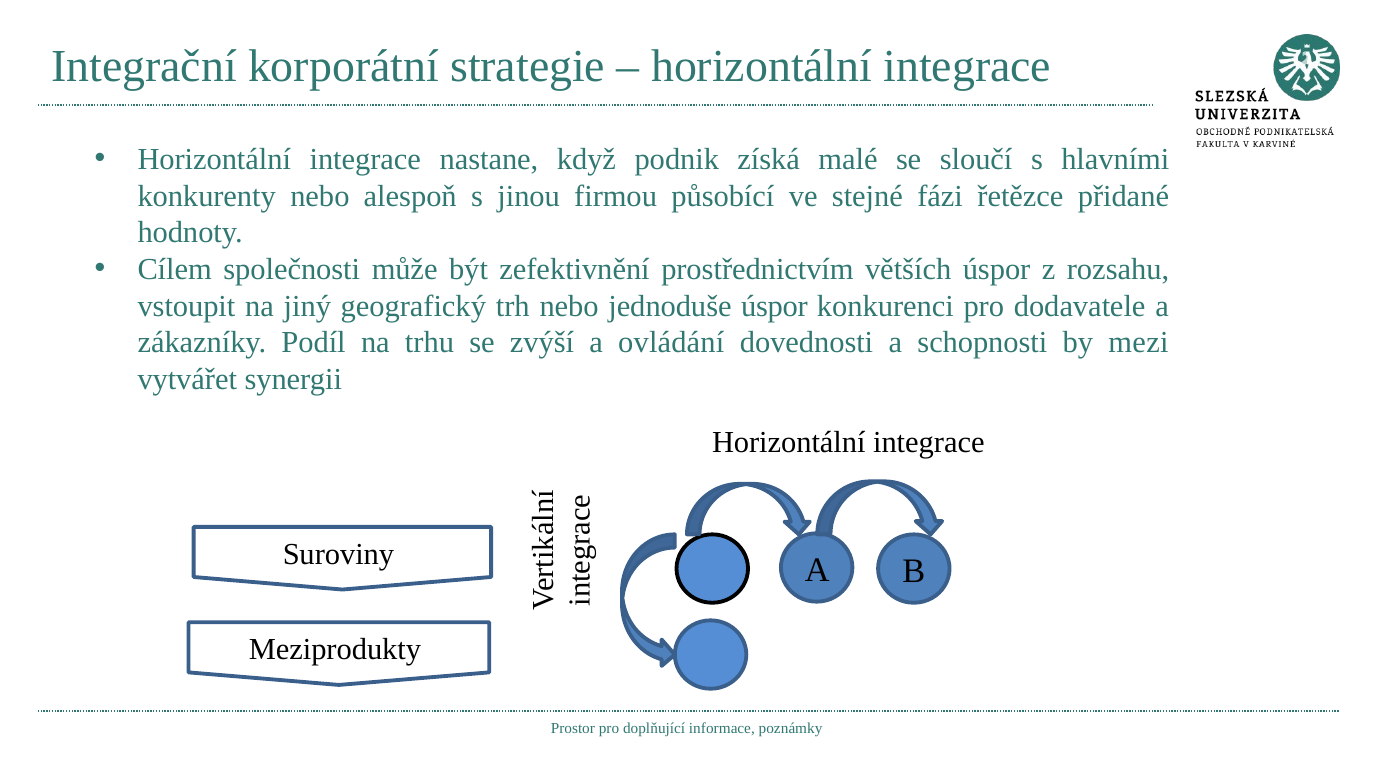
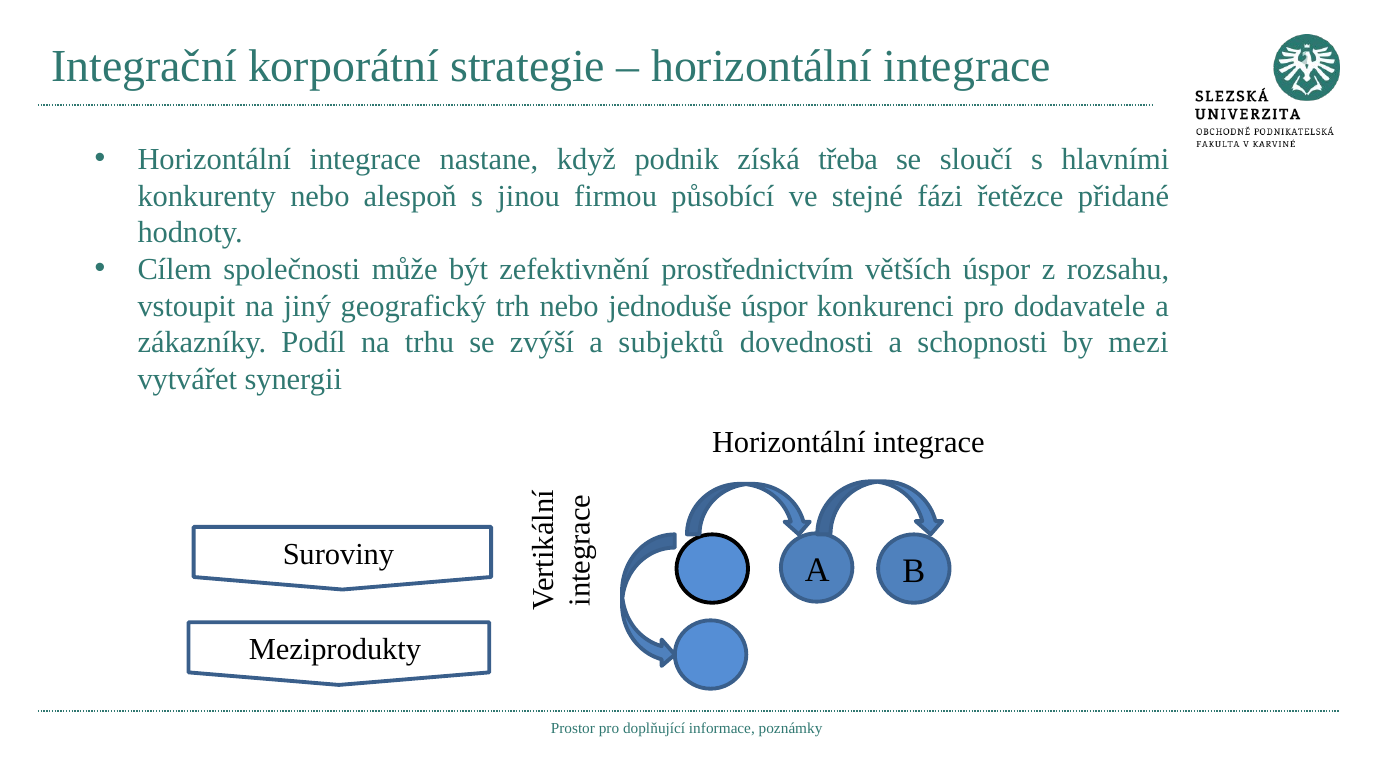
malé: malé -> třeba (848, 160)
ovládání: ovládání -> subjektů (671, 343)
